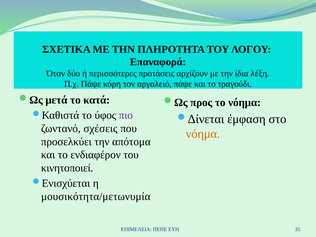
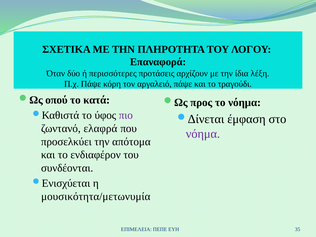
μετά: μετά -> οπού (56, 100)
σχέσεις: σχέσεις -> ελαφρά (100, 129)
νόημα colour: orange -> purple (203, 134)
κινητοποιεί: κινητοποιεί -> συνδέονται (67, 168)
